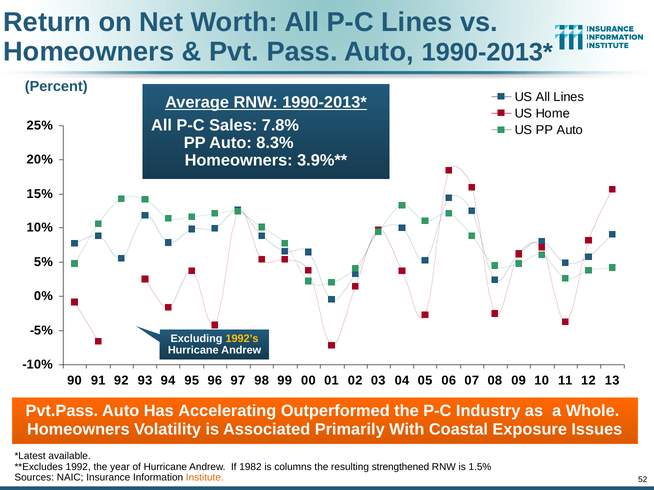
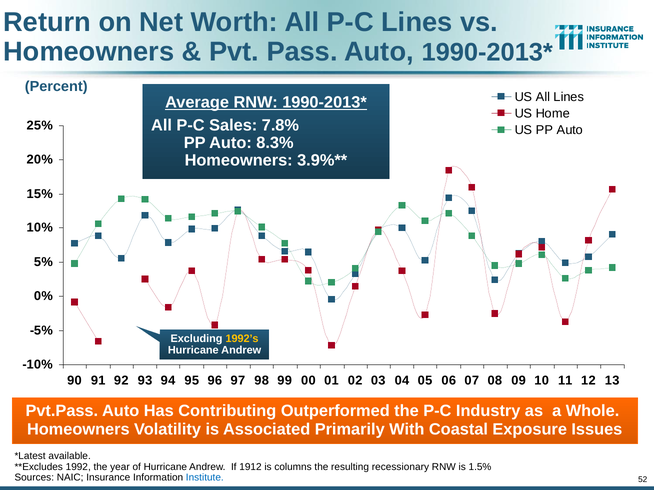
Accelerating: Accelerating -> Contributing (227, 411)
1982: 1982 -> 1912 (250, 467)
strengthened: strengthened -> recessionary (400, 467)
Institute colour: orange -> blue (205, 478)
